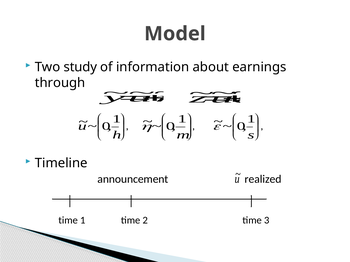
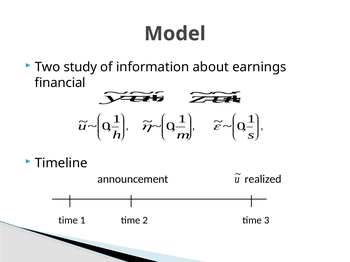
through: through -> financial (60, 83)
